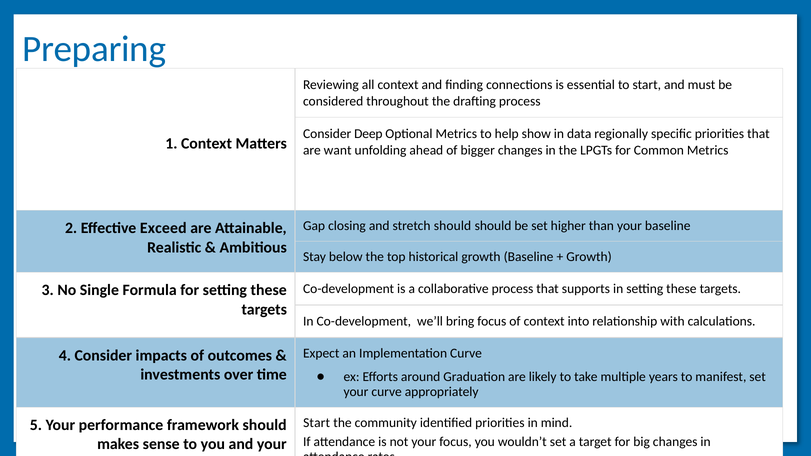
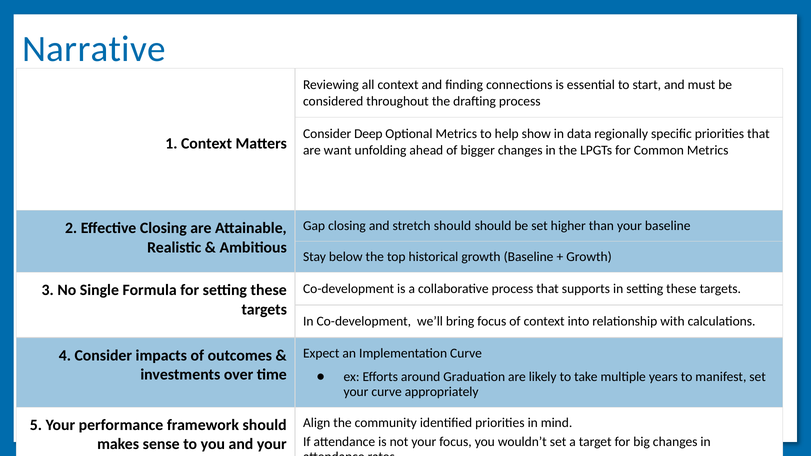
Preparing: Preparing -> Narrative (94, 49)
Effective Exceed: Exceed -> Closing (163, 228)
Start: Start -> Align (317, 423)
